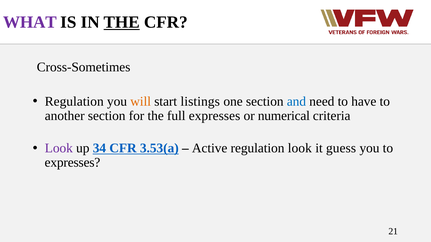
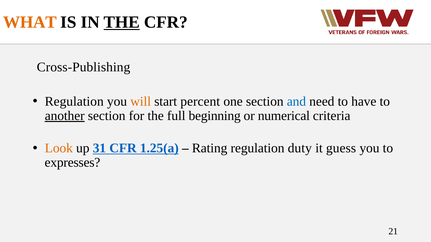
WHAT colour: purple -> orange (30, 22)
Cross-Sometimes: Cross-Sometimes -> Cross-Publishing (84, 67)
listings: listings -> percent (200, 102)
another underline: none -> present (65, 116)
full expresses: expresses -> beginning (215, 116)
Look colour: purple -> orange (59, 148)
34: 34 -> 31 (99, 148)
3.53(a: 3.53(a -> 1.25(a (159, 148)
Active: Active -> Rating (210, 148)
regulation look: look -> duty (300, 148)
